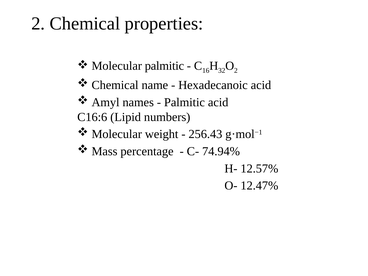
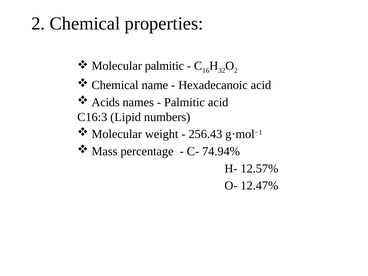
Amyl: Amyl -> Acids (106, 102)
C16:6: C16:6 -> C16:3 (92, 117)
